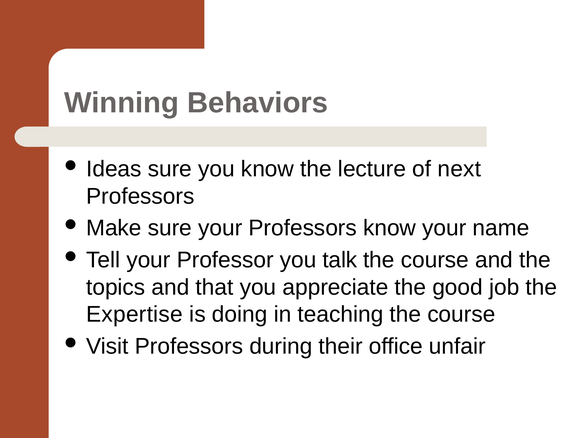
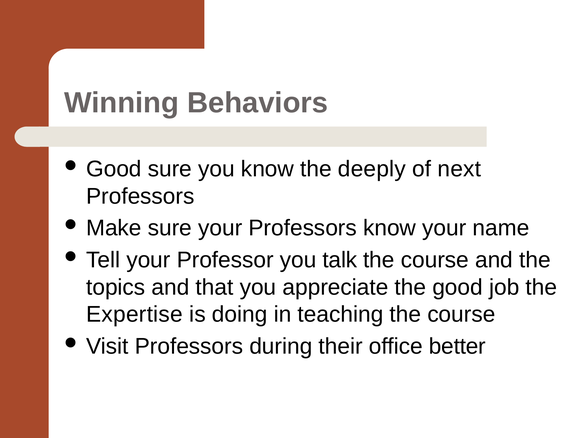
Ideas: Ideas -> Good (114, 169)
lecture: lecture -> deeply (372, 169)
unfair: unfair -> better (457, 346)
